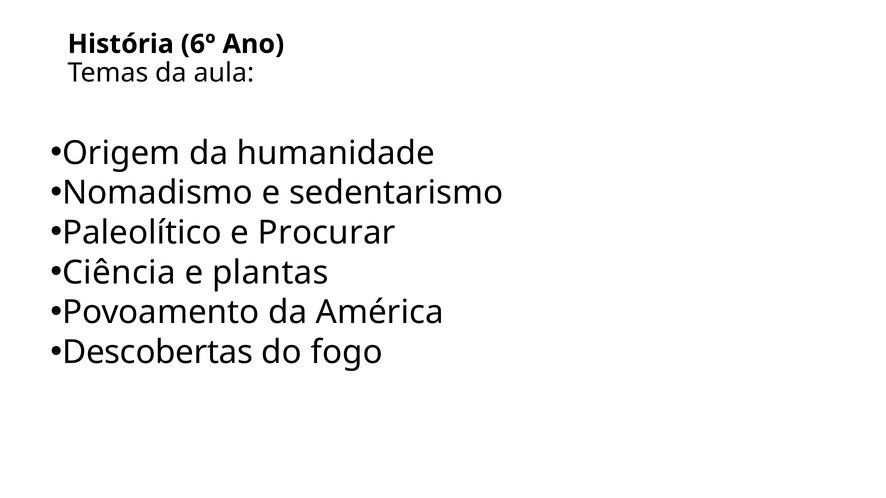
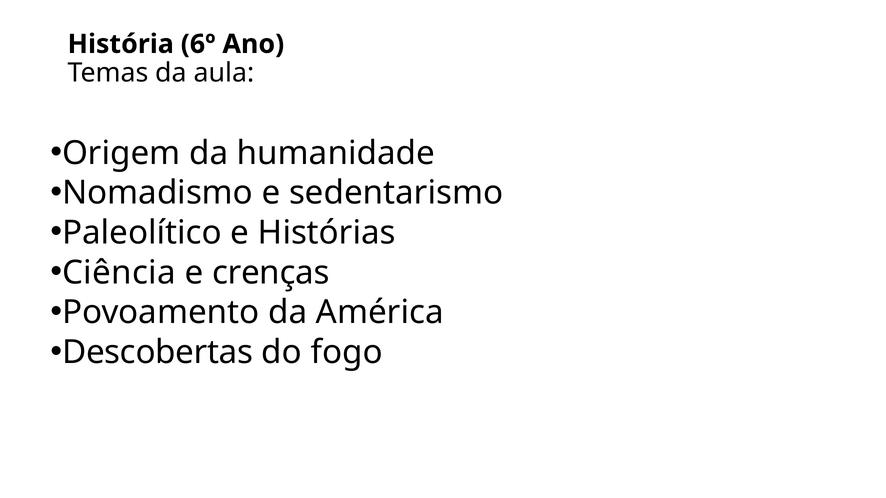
Procurar: Procurar -> Histórias (327, 233)
plantas: plantas -> crenças (271, 273)
